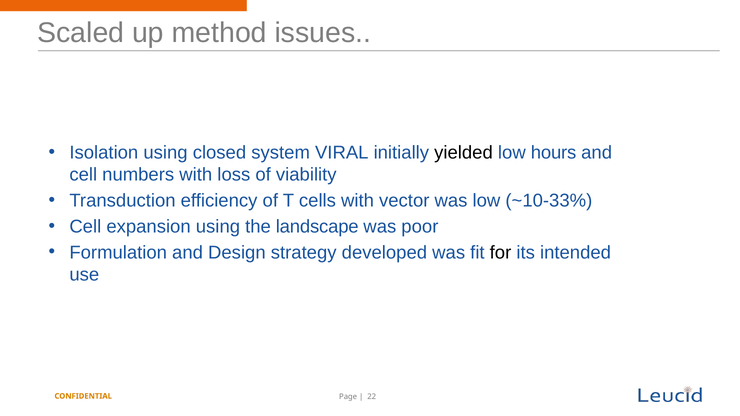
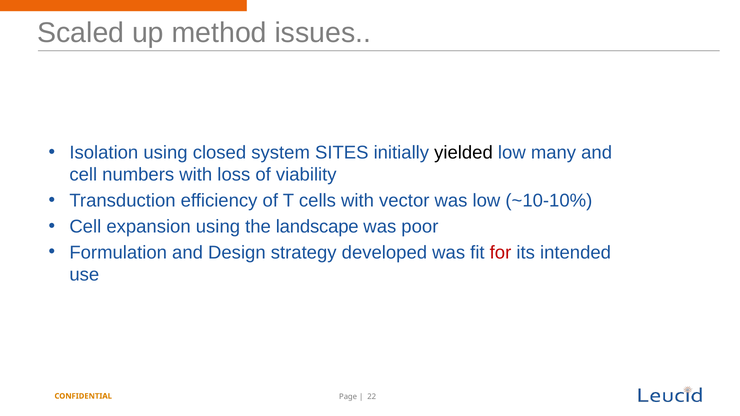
VIRAL: VIRAL -> SITES (342, 153)
hours: hours -> many (553, 153)
~10-33%: ~10-33% -> ~10-10% (549, 201)
for colour: black -> red (501, 253)
